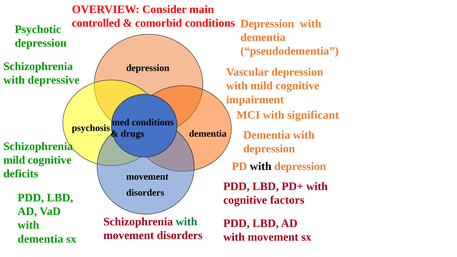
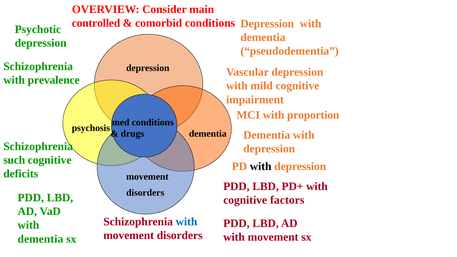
depressive: depressive -> prevalence (54, 80)
significant: significant -> proportion (313, 115)
mild: mild -> such (14, 160)
with colour: green -> blue (187, 222)
